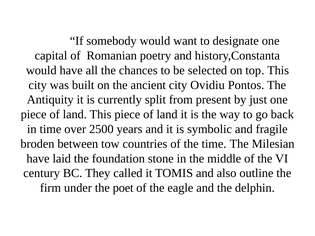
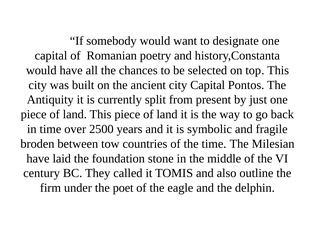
city Ovidiu: Ovidiu -> Capital (208, 85)
